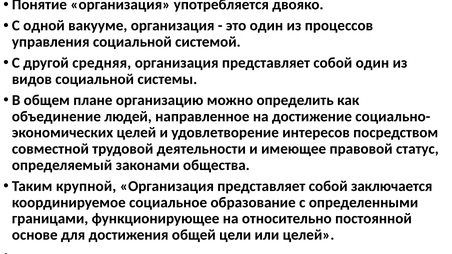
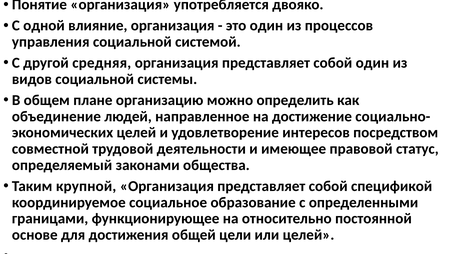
вакууме: вакууме -> влияние (98, 26)
заключается: заключается -> спецификой (392, 186)
